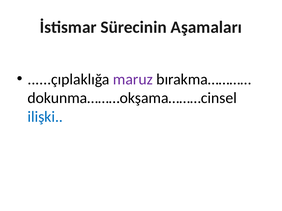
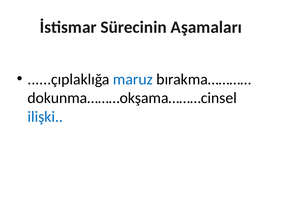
maruz colour: purple -> blue (133, 79)
